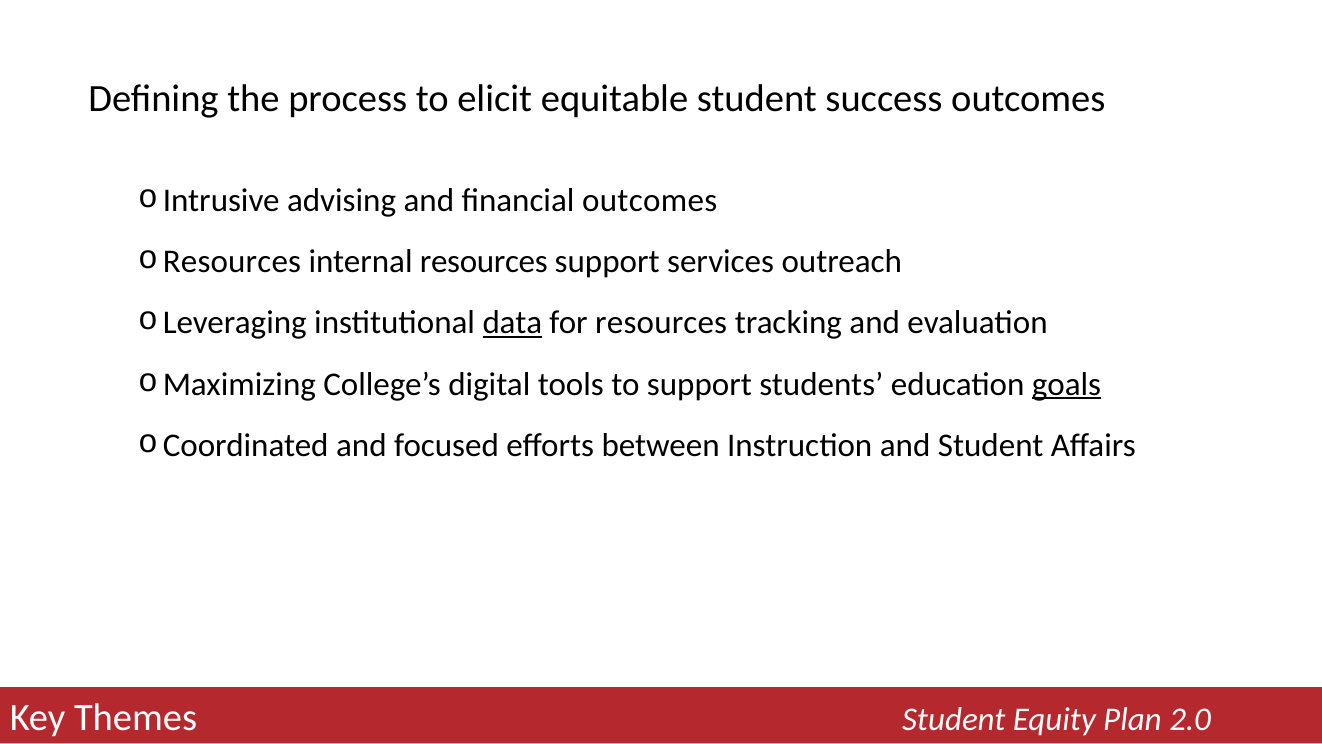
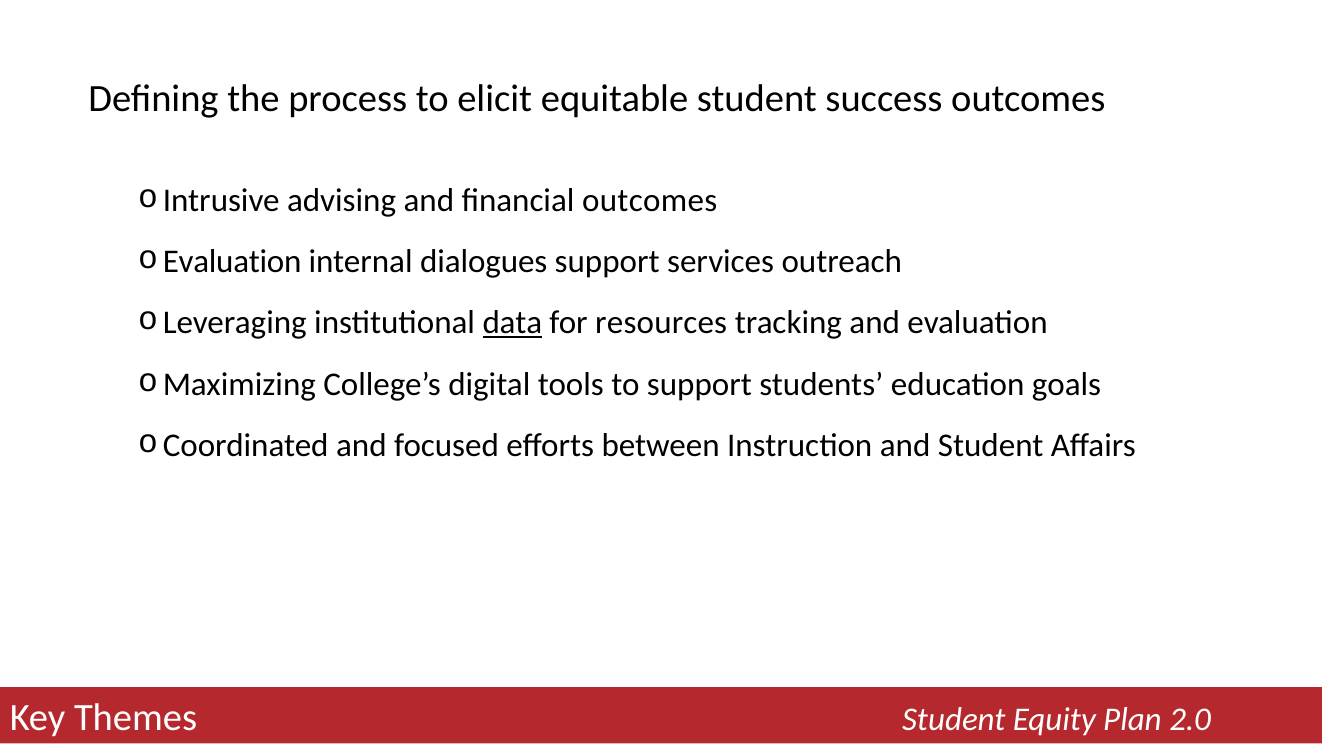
Resources: Resources -> Evaluation (232, 261)
internal resources: resources -> dialogues (484, 261)
goals underline: present -> none (1067, 384)
